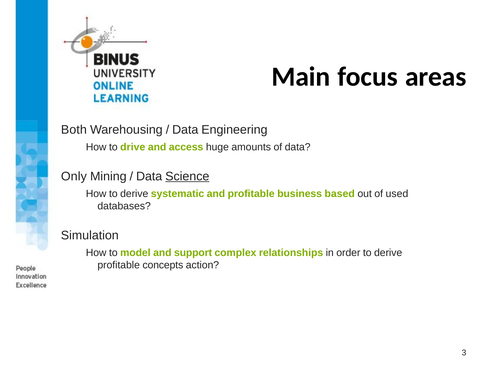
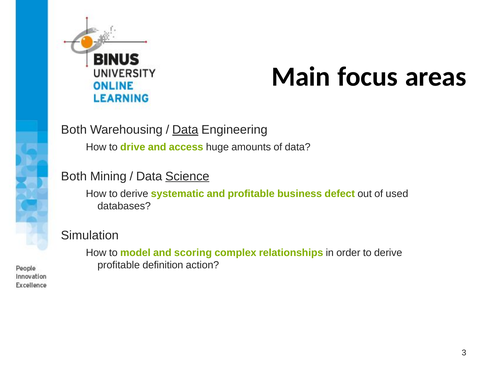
Data underline: none -> present (185, 130)
Only: Only -> Both (74, 176)
based: based -> defect (340, 194)
support: support -> scoring (193, 253)
concepts: concepts -> definition (163, 265)
